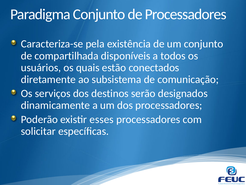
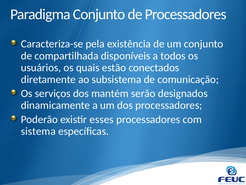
destinos: destinos -> mantém (110, 93)
solicitar: solicitar -> sistema (38, 131)
